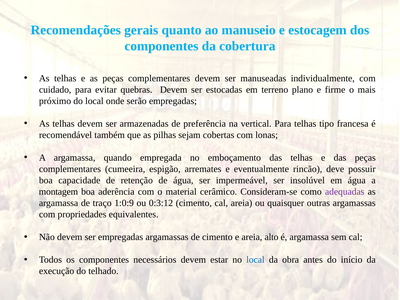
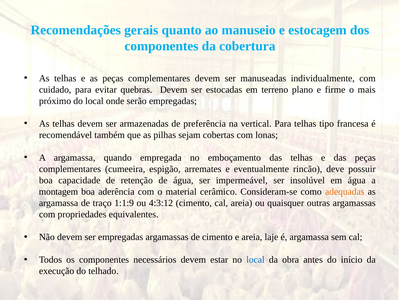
adequadas colour: purple -> orange (345, 192)
1:0:9: 1:0:9 -> 1:1:9 (124, 203)
0:3:12: 0:3:12 -> 4:3:12 (161, 203)
alto: alto -> laje (271, 237)
